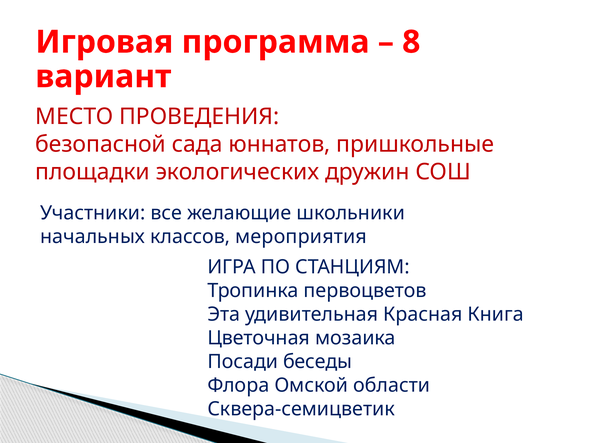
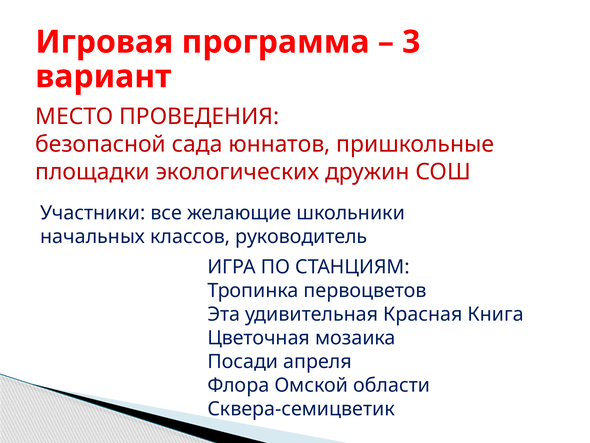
8: 8 -> 3 (411, 42)
мероприятия: мероприятия -> руководитель (301, 236)
беседы: беседы -> апреля (318, 361)
